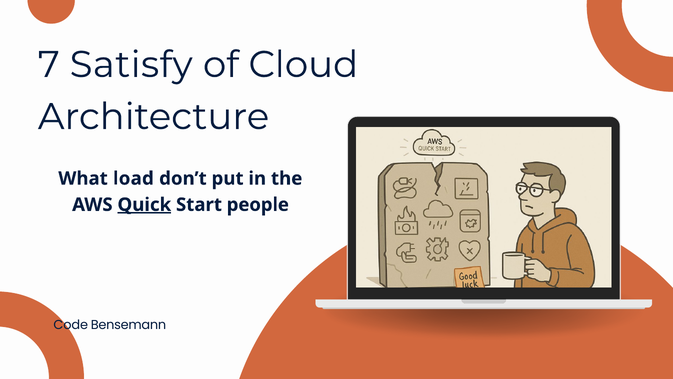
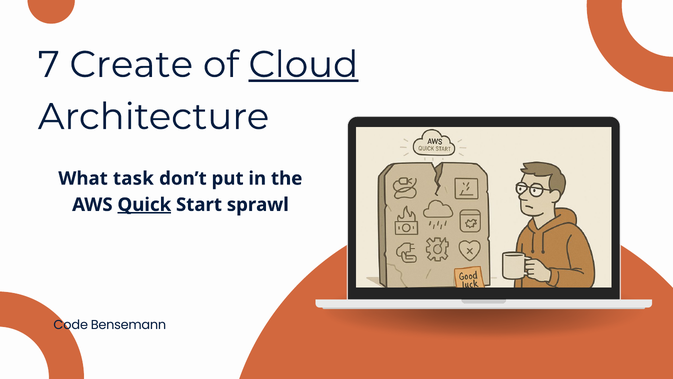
Satisfy: Satisfy -> Create (131, 65)
Cloud underline: none -> present (303, 65)
load: load -> task (133, 178)
people: people -> sprawl (258, 205)
